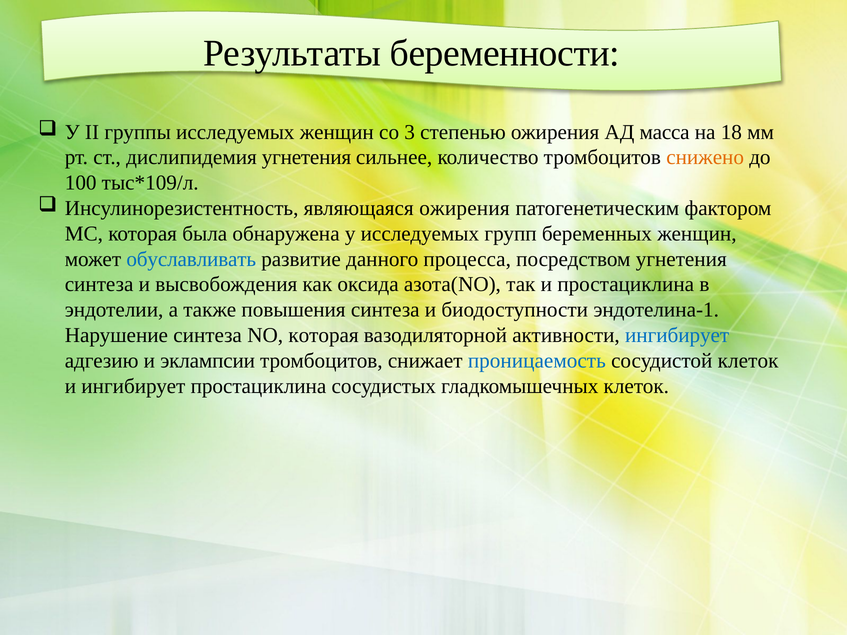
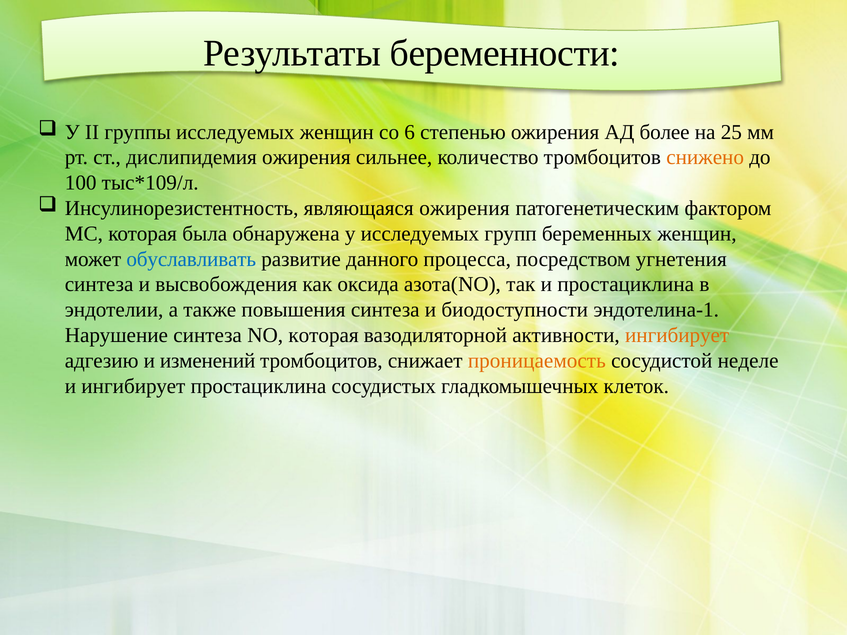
3: 3 -> 6 (410, 132)
масса: масса -> более (665, 132)
18: 18 -> 25 (731, 132)
дислипидемия угнетения: угнетения -> ожирения (306, 158)
ингибирует colour: blue -> orange (677, 335)
эклампсии: эклампсии -> изменений (208, 361)
проницаемость colour: blue -> orange (537, 361)
сосудистой клеток: клеток -> неделе (748, 361)
